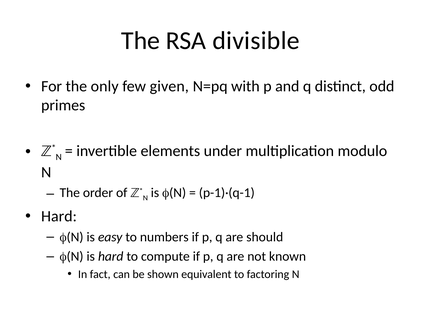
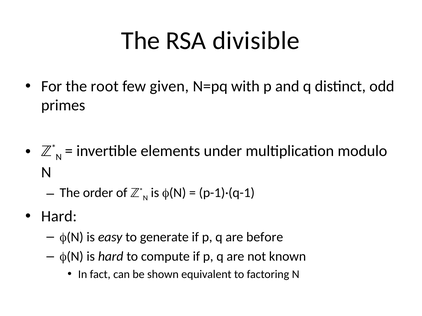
only: only -> root (105, 87)
numbers: numbers -> generate (164, 238)
should: should -> before (265, 238)
